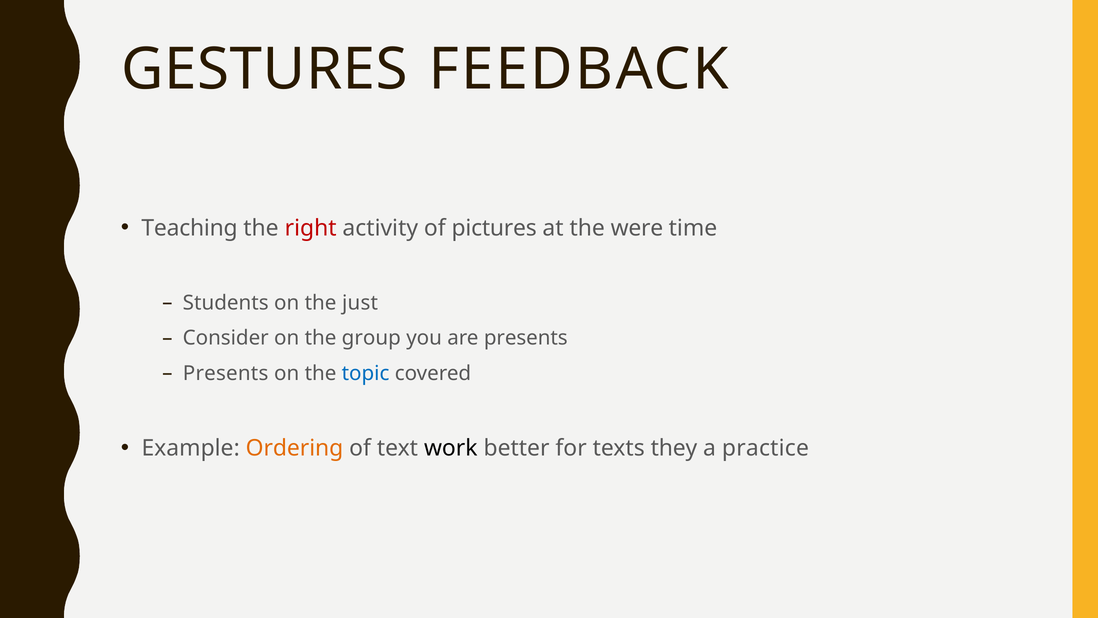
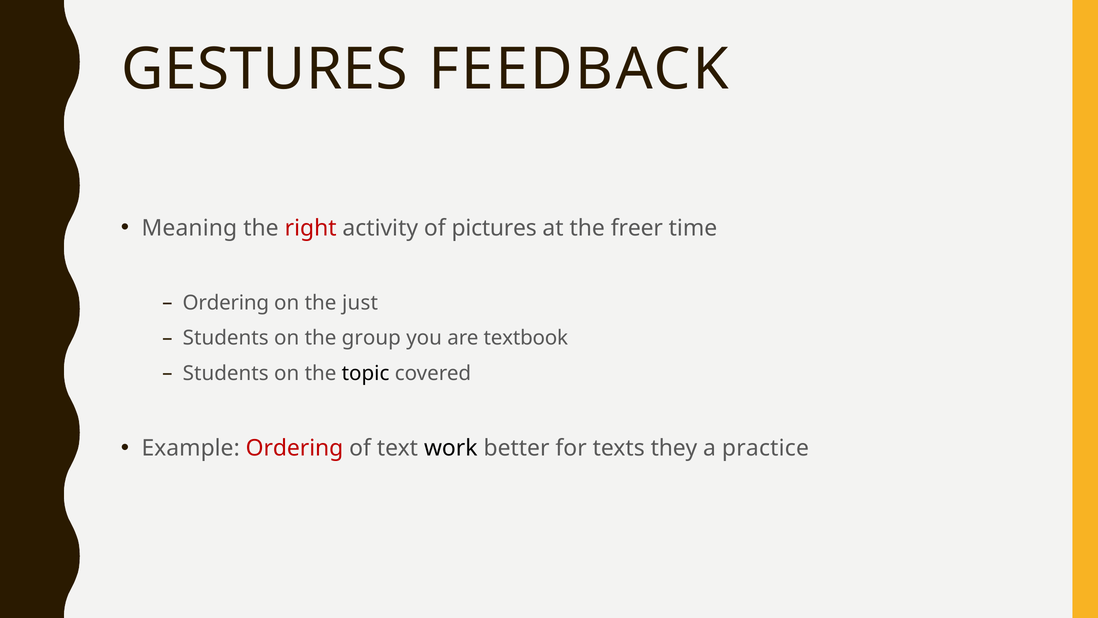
Teaching: Teaching -> Meaning (189, 228)
were: were -> freer (637, 228)
Students: Students -> Ordering (226, 303)
Consider: Consider -> Students (226, 338)
are presents: presents -> textbook (526, 338)
Presents: Presents -> Students (226, 373)
topic colour: blue -> black (366, 373)
Ordering colour: orange -> red (294, 448)
